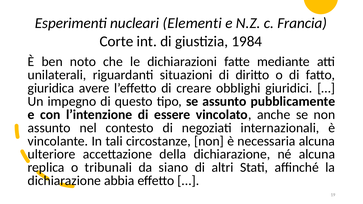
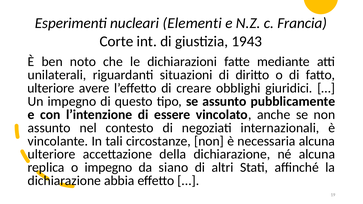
1984: 1984 -> 1943 (247, 41)
giuridica: giuridica -> ulteriore (51, 88)
o tribunali: tribunali -> impegno (108, 168)
